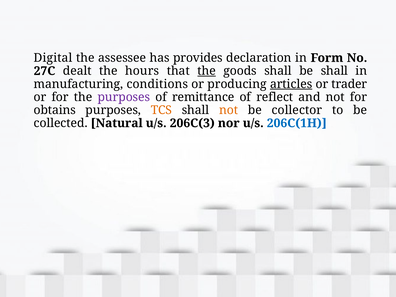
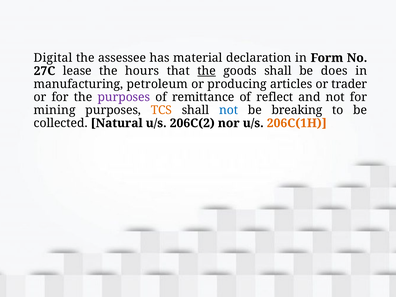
provides: provides -> material (198, 58)
dealt: dealt -> lease (77, 71)
be shall: shall -> does (334, 71)
conditions: conditions -> petroleum (157, 84)
articles underline: present -> none (291, 84)
obtains: obtains -> mining (55, 110)
not colour: orange -> blue (229, 110)
collector: collector -> breaking (297, 110)
206C(3: 206C(3 -> 206C(2 (192, 123)
206C(1H colour: blue -> orange (297, 123)
